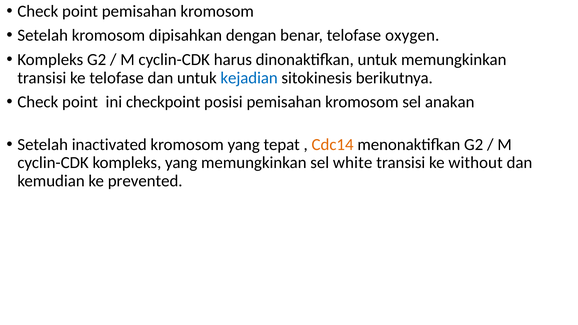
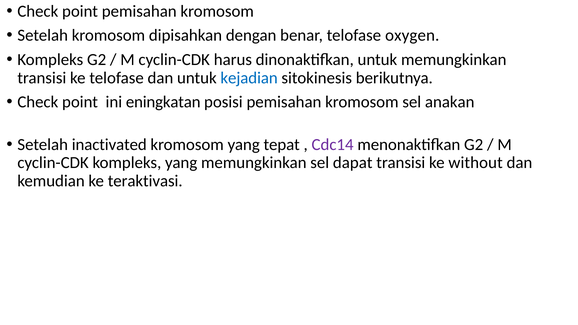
checkpoint: checkpoint -> eningkatan (163, 102)
Cdc14 colour: orange -> purple (333, 145)
white: white -> dapat (353, 163)
prevented: prevented -> teraktivasi (145, 181)
